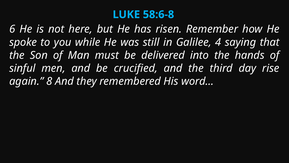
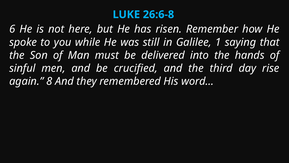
58:6-8: 58:6-8 -> 26:6-8 (158, 14)
4: 4 -> 1 (218, 42)
